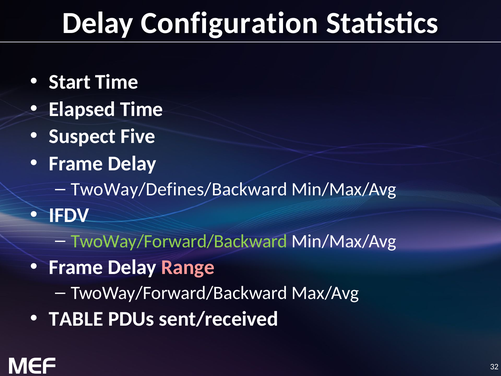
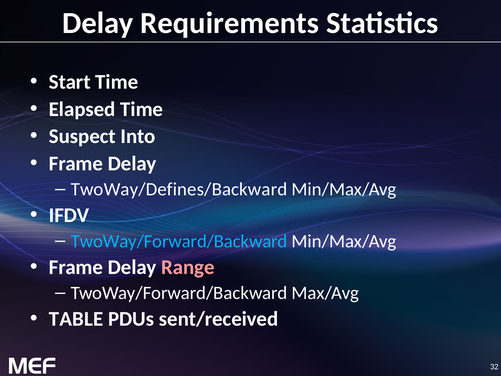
Configuration: Configuration -> Requirements (230, 23)
Five: Five -> Into (138, 136)
TwoWay/Forward/Backward colour: light green -> light blue (179, 241)
